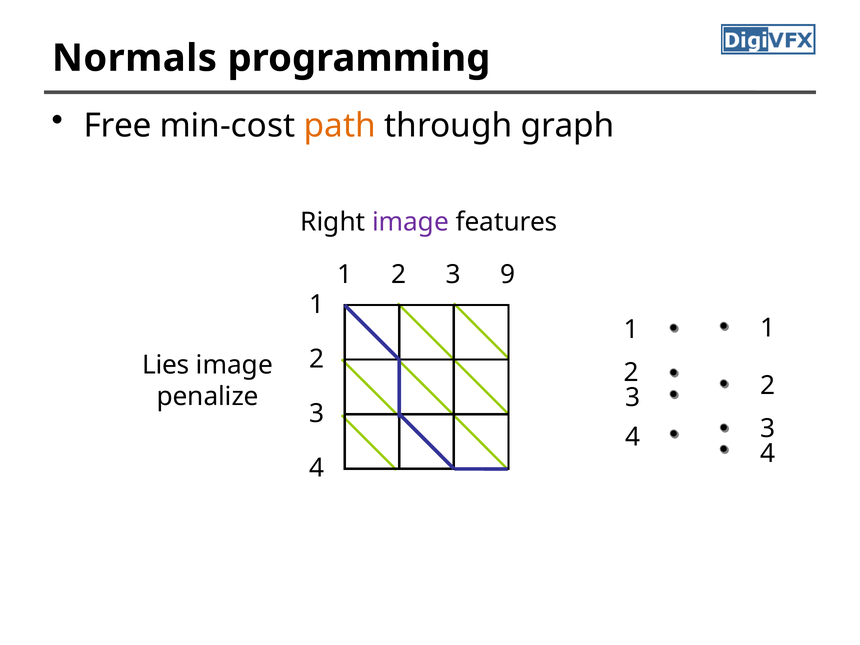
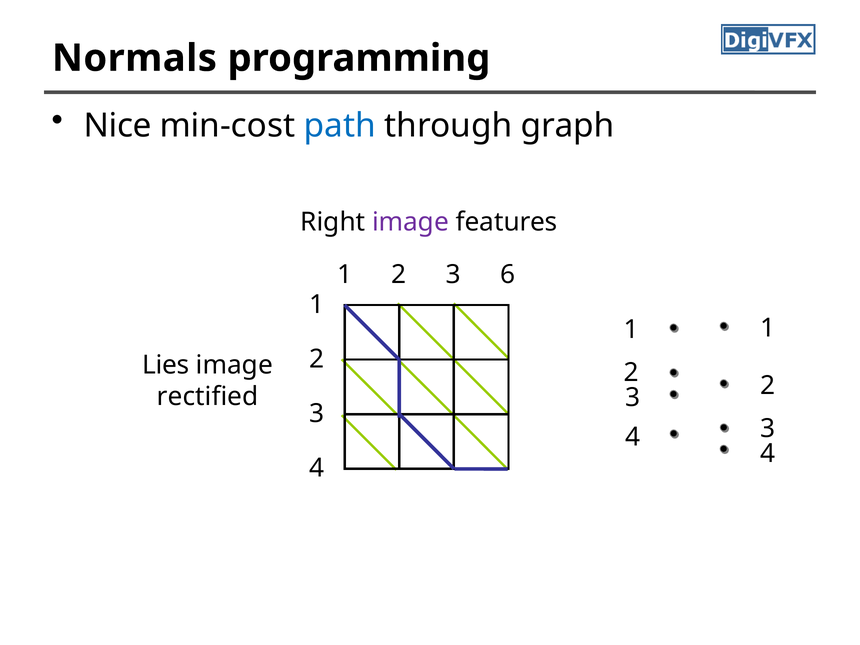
Free: Free -> Nice (118, 126)
path colour: orange -> blue (340, 126)
9: 9 -> 6 (508, 275)
penalize: penalize -> rectified (208, 397)
